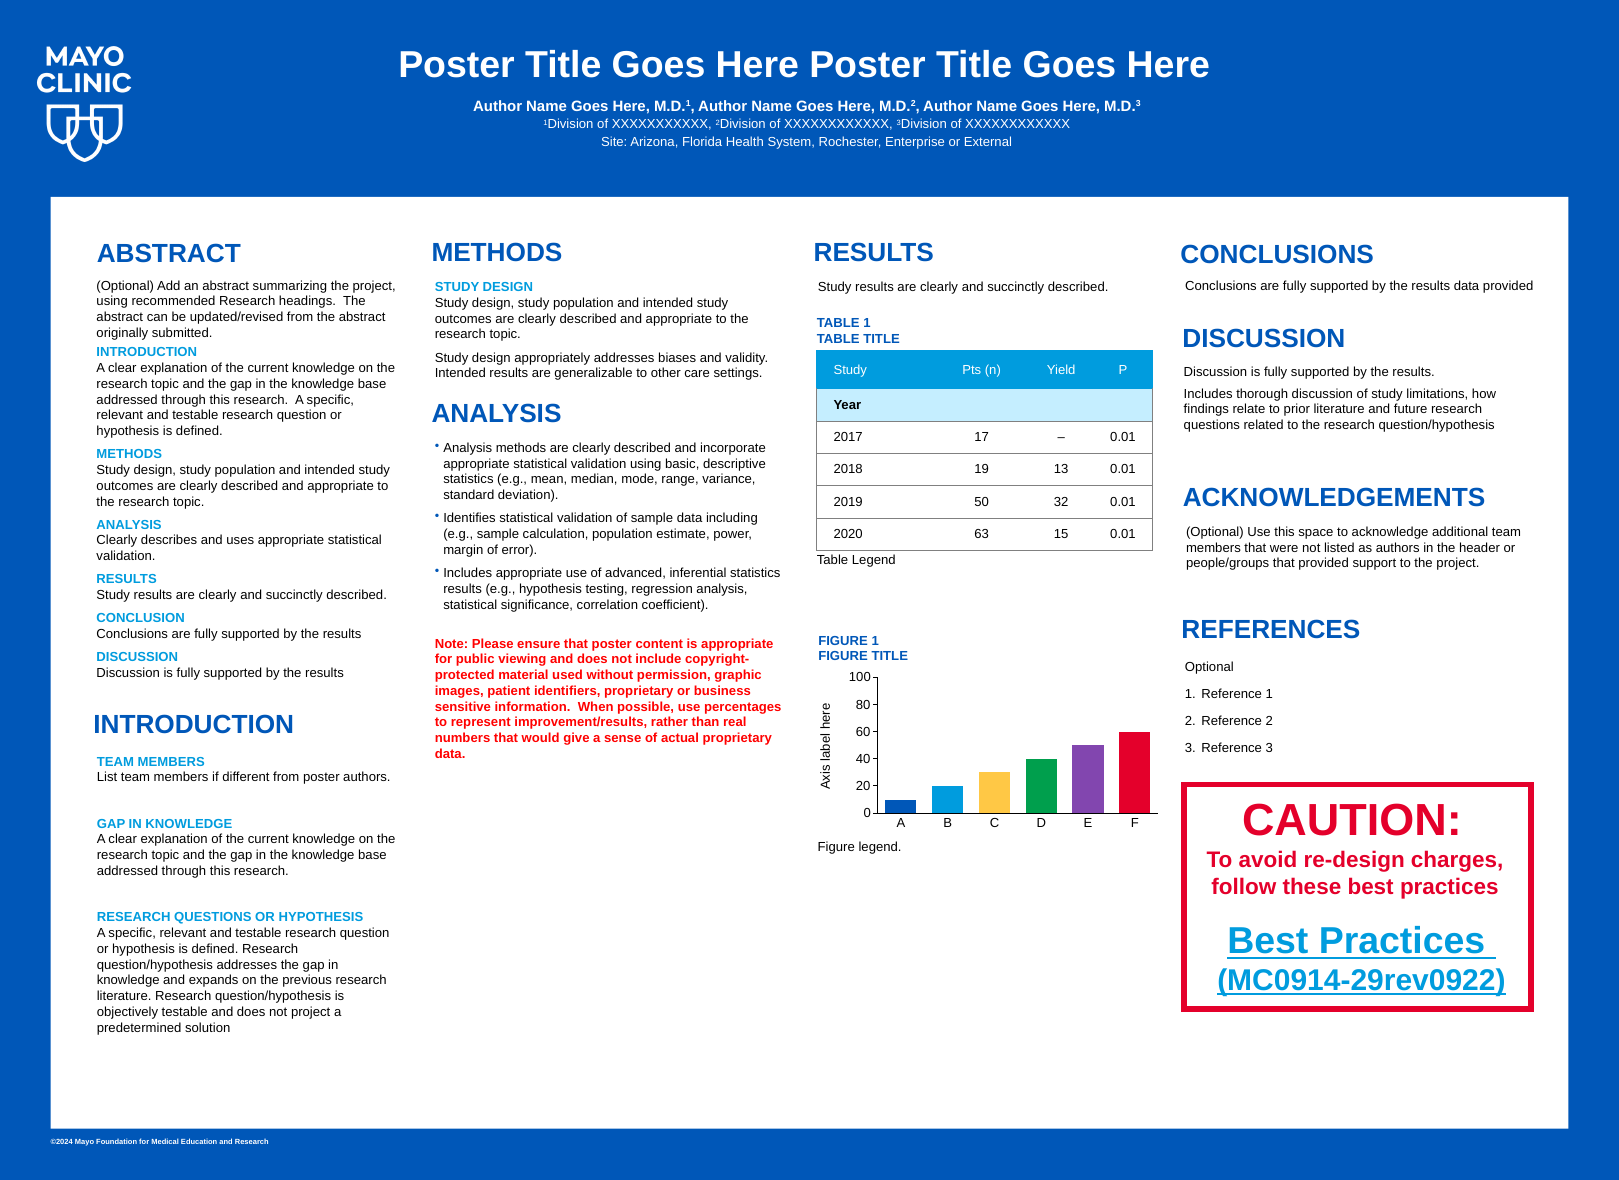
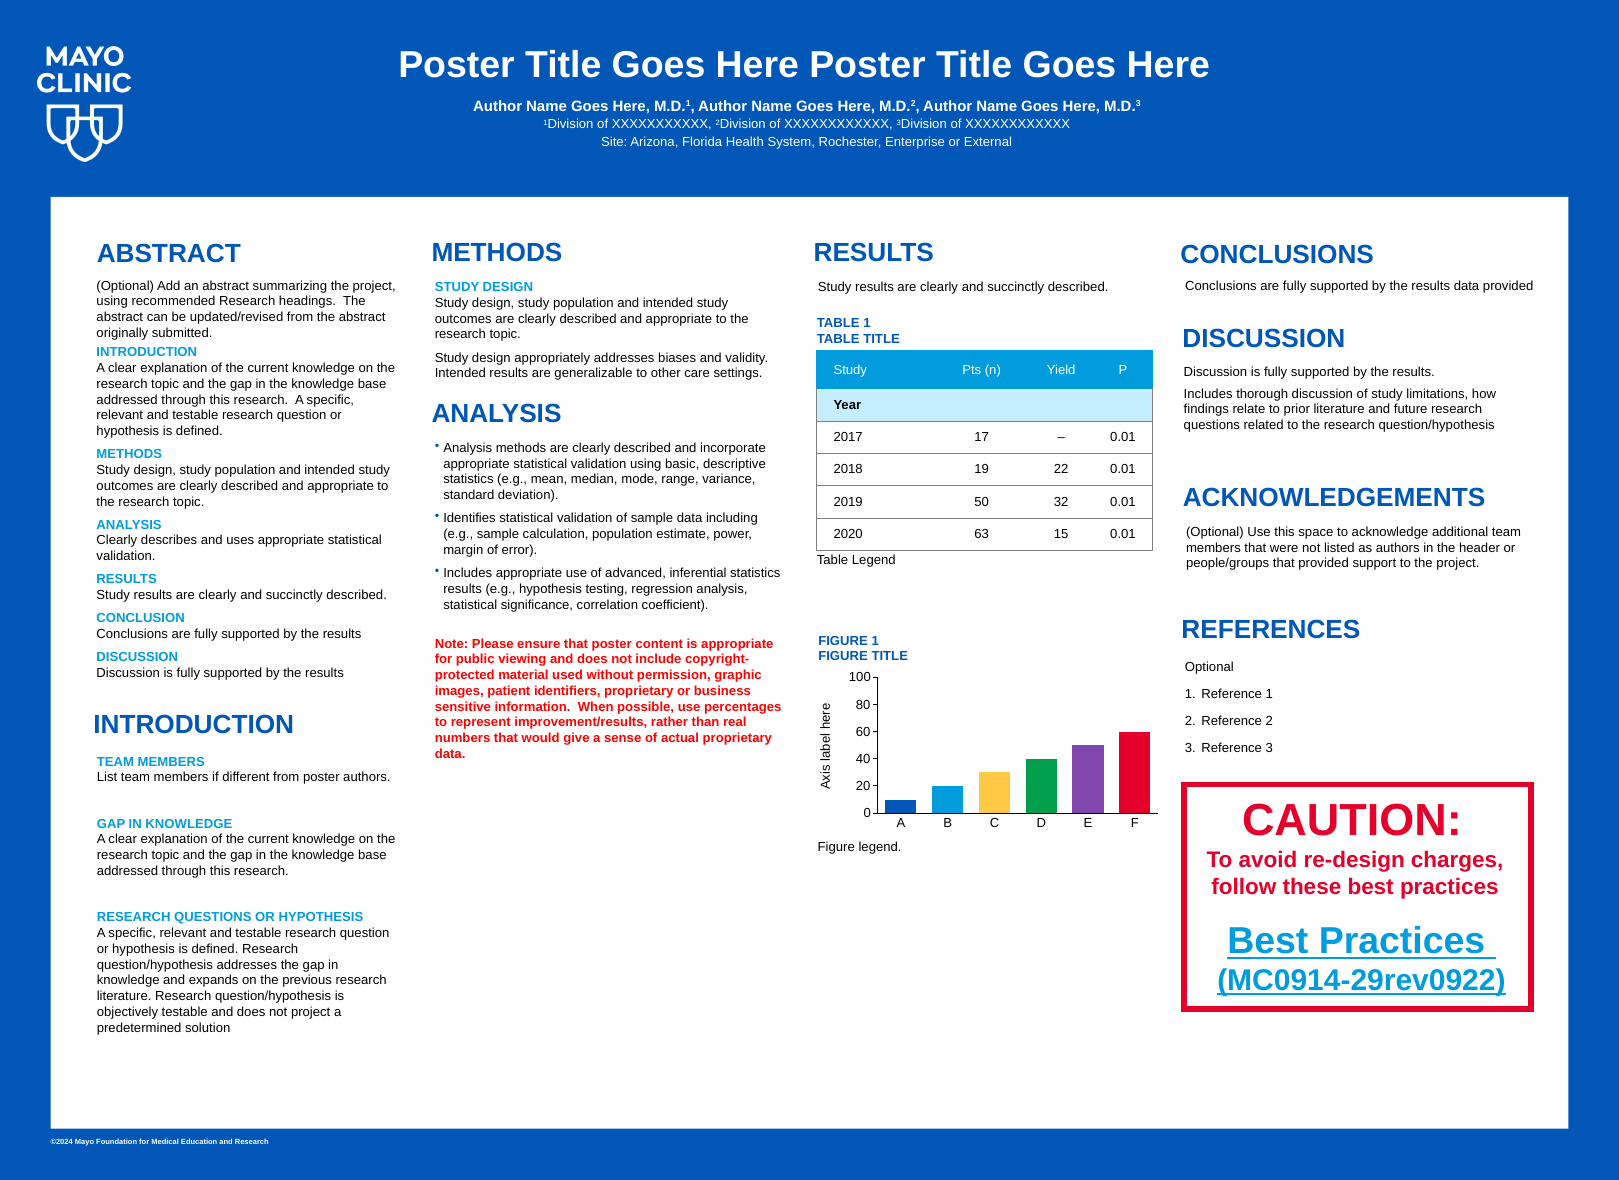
13: 13 -> 22 (1061, 470)
